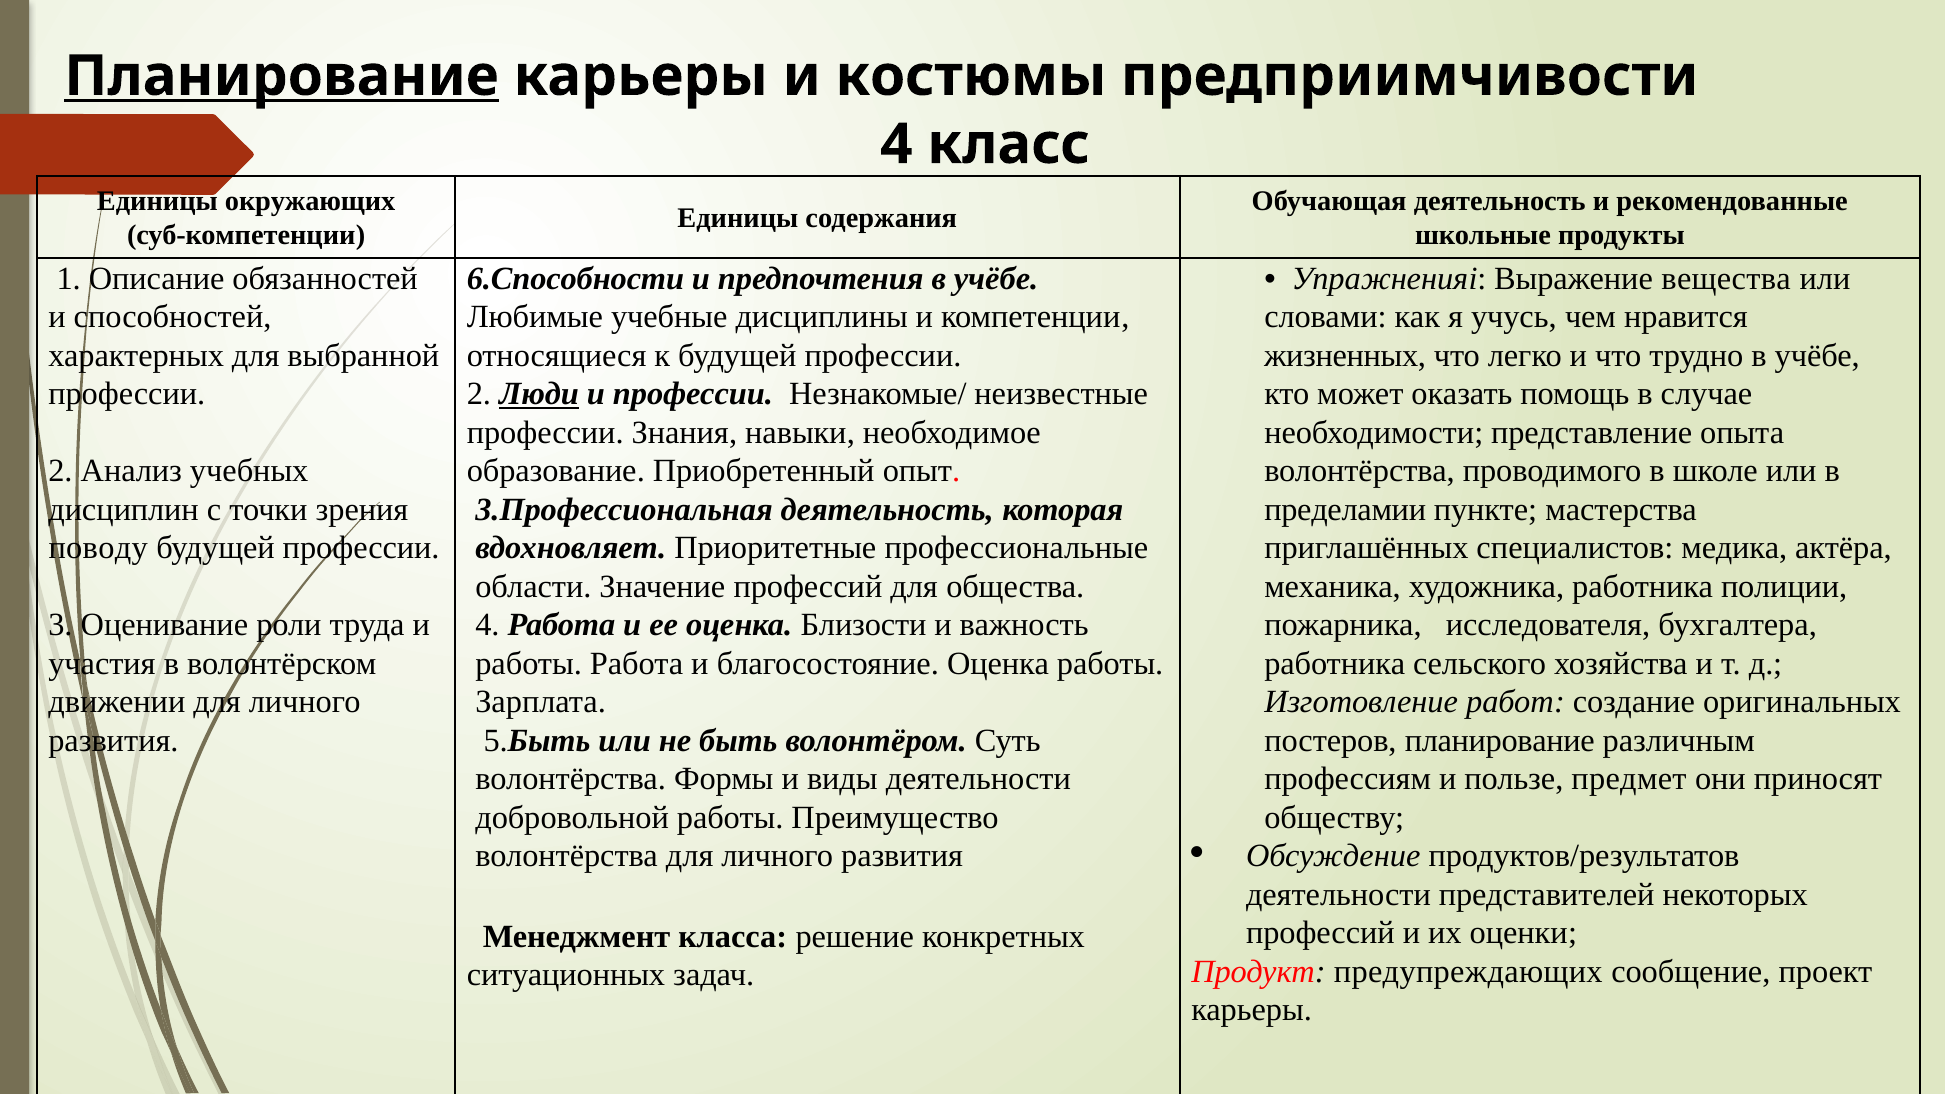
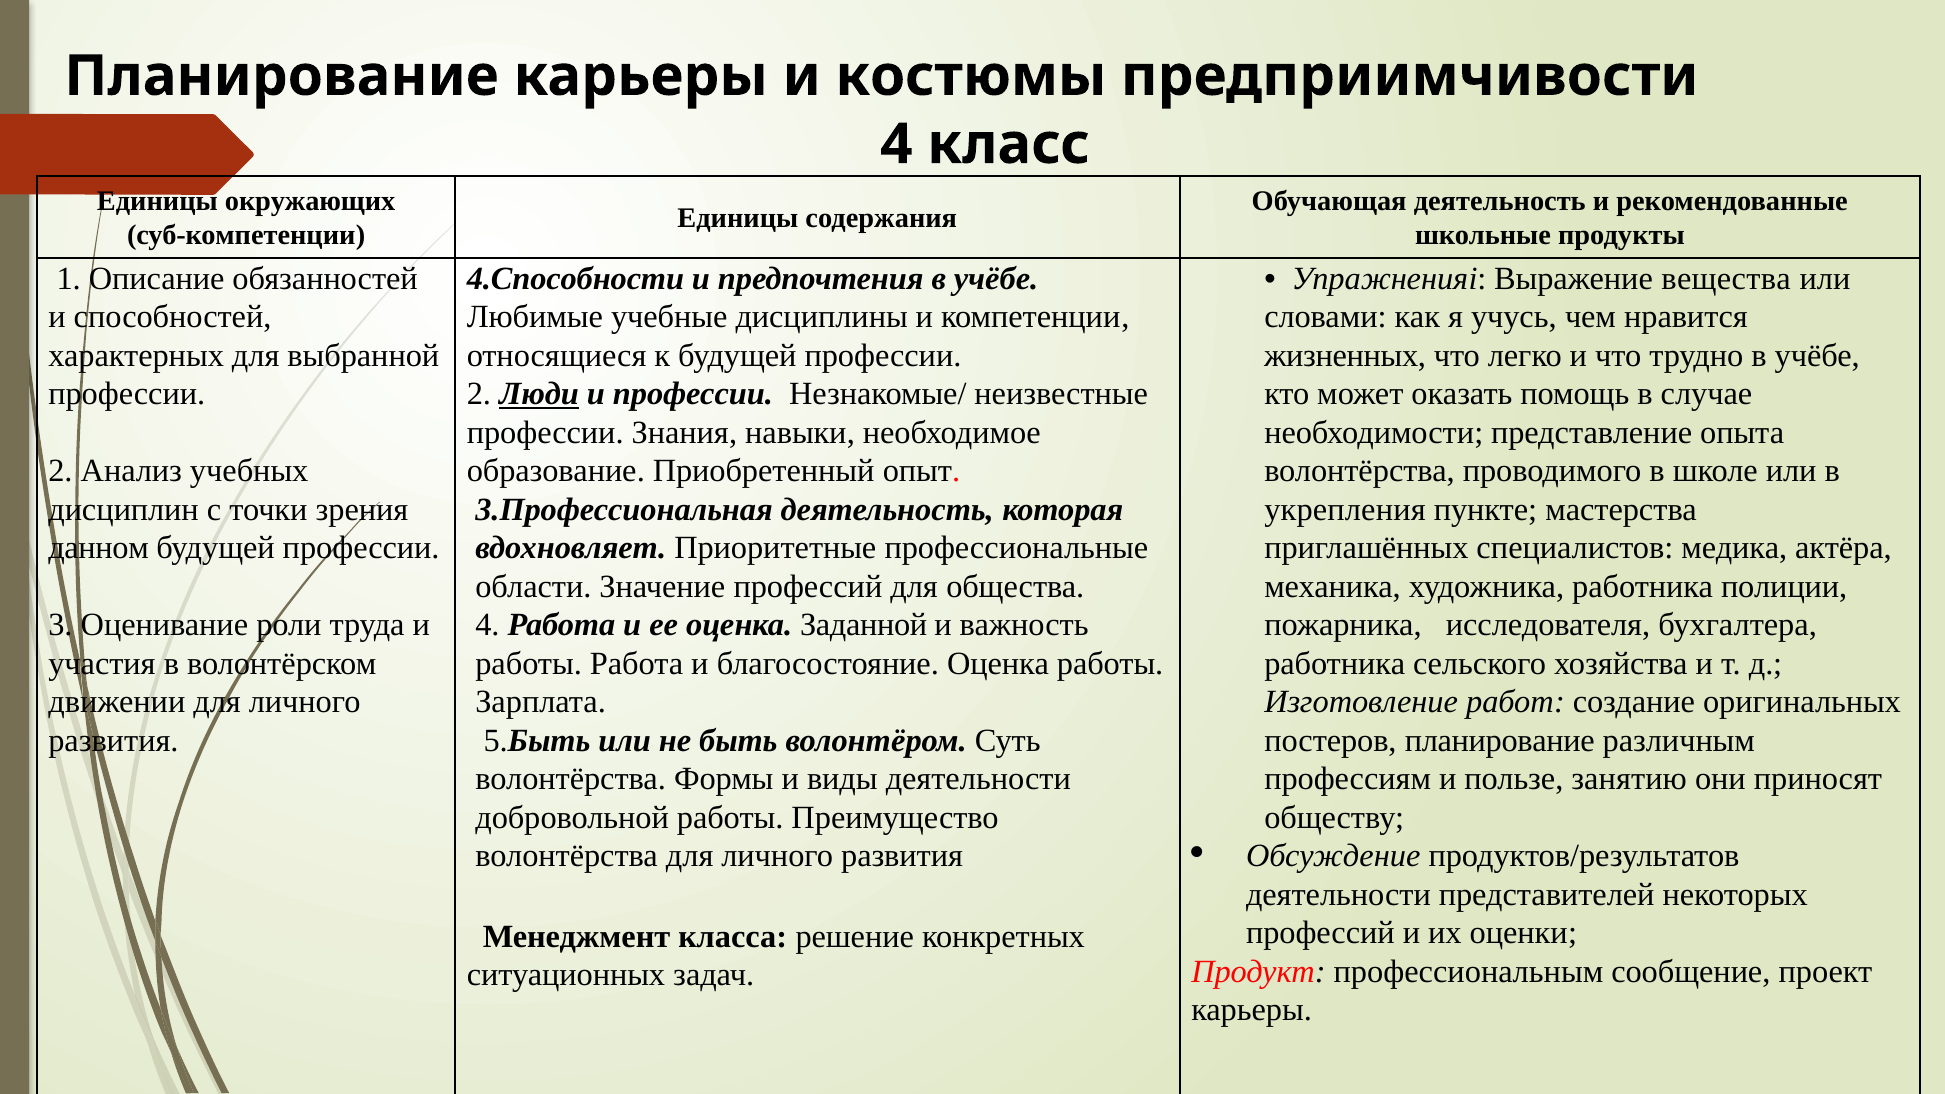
Планирование underline: present -> none (282, 76)
6.Способности: 6.Способности -> 4.Способности (575, 279)
пределамии: пределамии -> укрепления (1345, 510)
поводу: поводу -> данном (99, 548)
Близости: Близости -> Заданной (864, 625)
предмет: предмет -> занятию (1629, 779)
предупреждающих: предупреждающих -> профессиональным (1468, 971)
